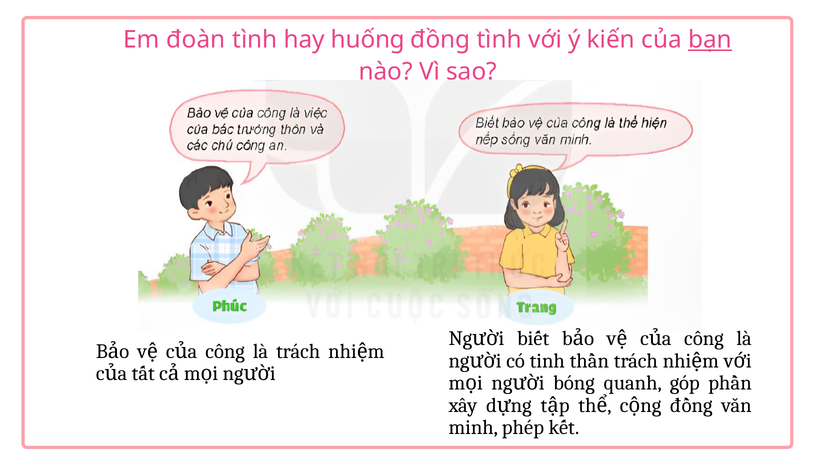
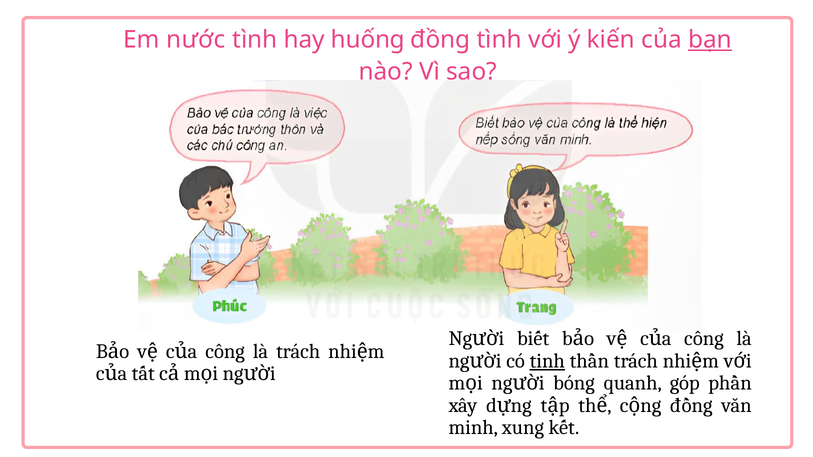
đoàn: đoàn -> nước (196, 40)
tinh underline: none -> present (547, 361)
phép: phép -> xung (523, 428)
